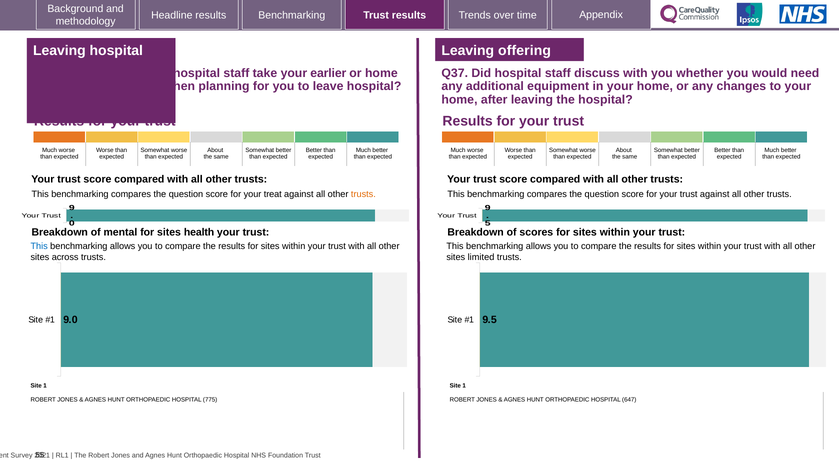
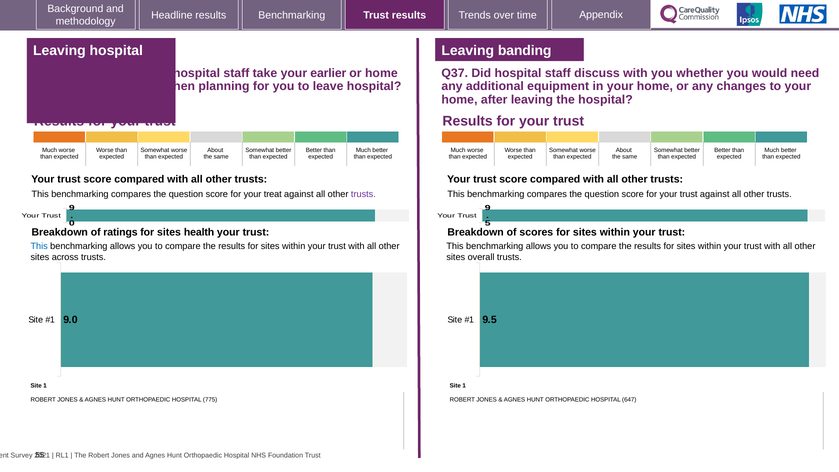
offering: offering -> banding (525, 51)
trusts colour: orange -> purple (363, 194)
mental: mental -> ratings (120, 232)
limited: limited -> overall (481, 257)
